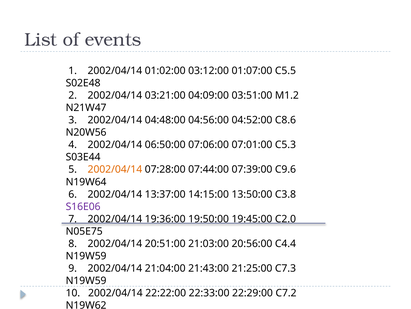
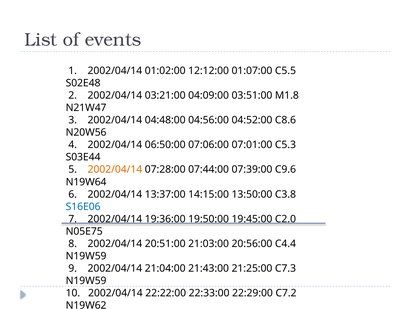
03:12:00: 03:12:00 -> 12:12:00 (209, 71)
03:51:00 M1.2: M1.2 -> M1.8 (287, 95)
S16E06 colour: purple -> blue (83, 206)
